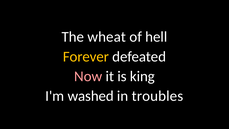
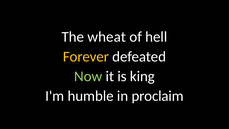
Now colour: pink -> light green (88, 76)
washed: washed -> humble (91, 96)
troubles: troubles -> proclaim (158, 96)
